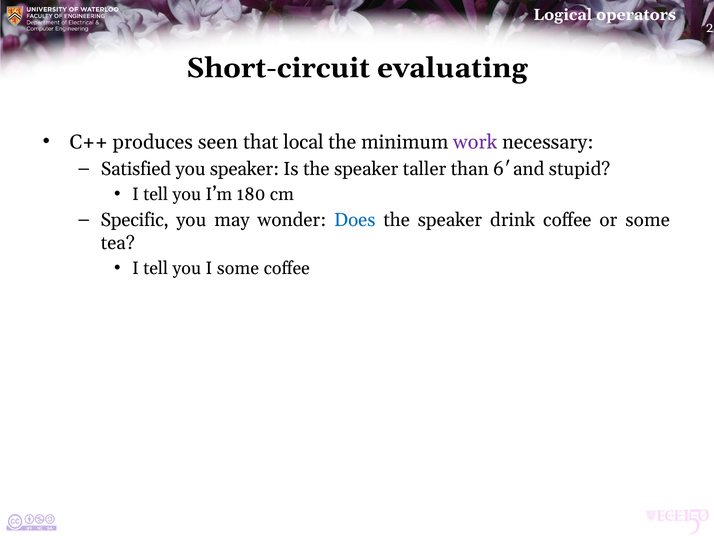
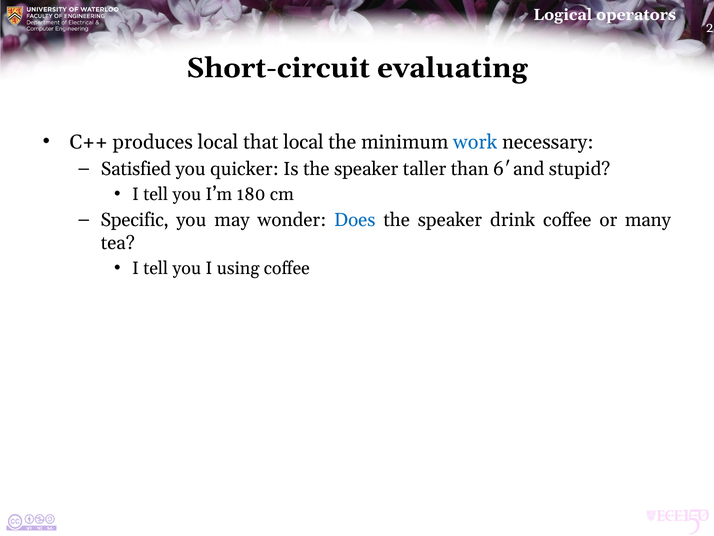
produces seen: seen -> local (218, 142)
work colour: purple -> blue (475, 142)
you speaker: speaker -> quicker (244, 169)
or some: some -> many (648, 220)
I some: some -> using (238, 268)
